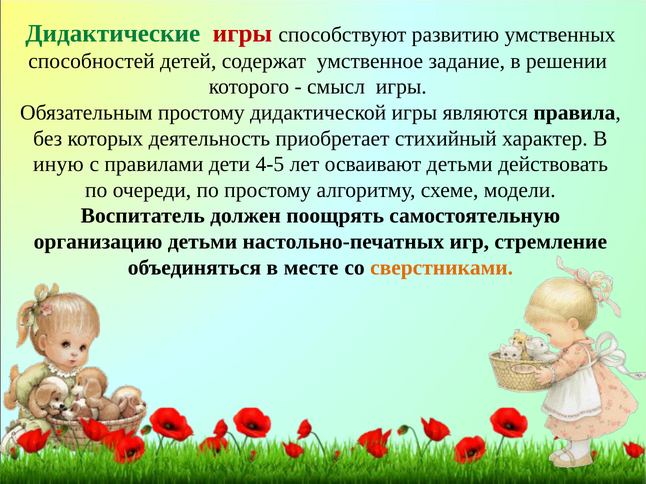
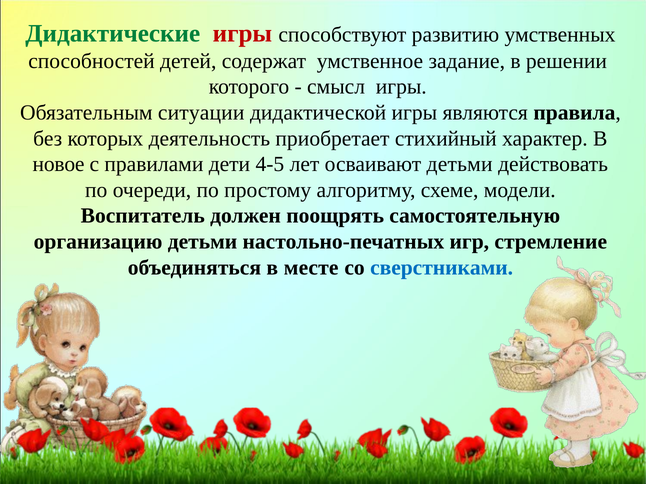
Обязательным простому: простому -> ситуации (201, 113)
иную: иную -> новое (59, 164)
сверстниками colour: orange -> blue (442, 268)
